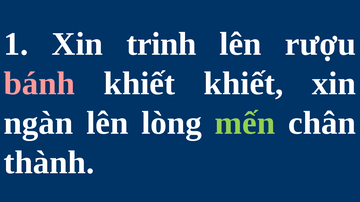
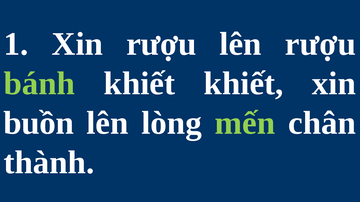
Xin trinh: trinh -> rượu (161, 44)
bánh colour: pink -> light green (39, 84)
ngàn: ngàn -> buồn (39, 123)
